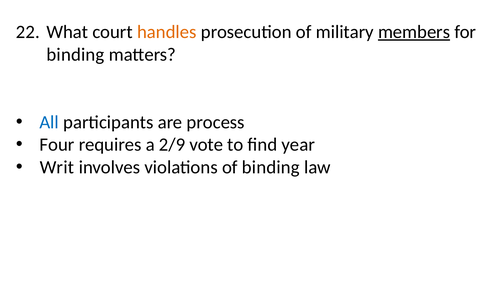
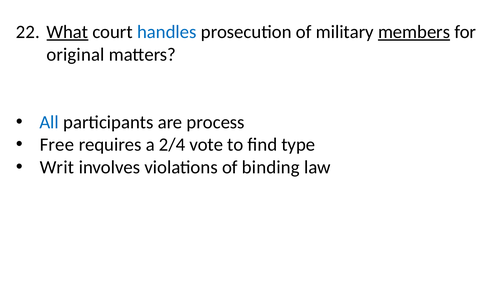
What underline: none -> present (67, 32)
handles colour: orange -> blue (167, 32)
binding: binding -> original (75, 54)
Four: Four -> Free (57, 145)
2/9: 2/9 -> 2/4 (172, 145)
year: year -> type (298, 145)
